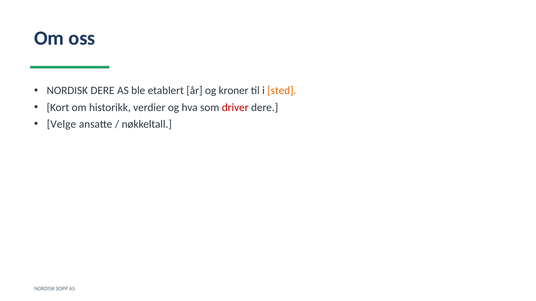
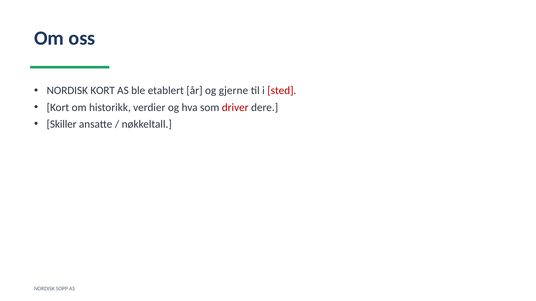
NORDISK DERE: DERE -> KORT (103, 91)
kroner: kroner -> gjerne (233, 91)
sted colour: orange -> red (282, 91)
Velge: Velge -> Skiller (62, 124)
